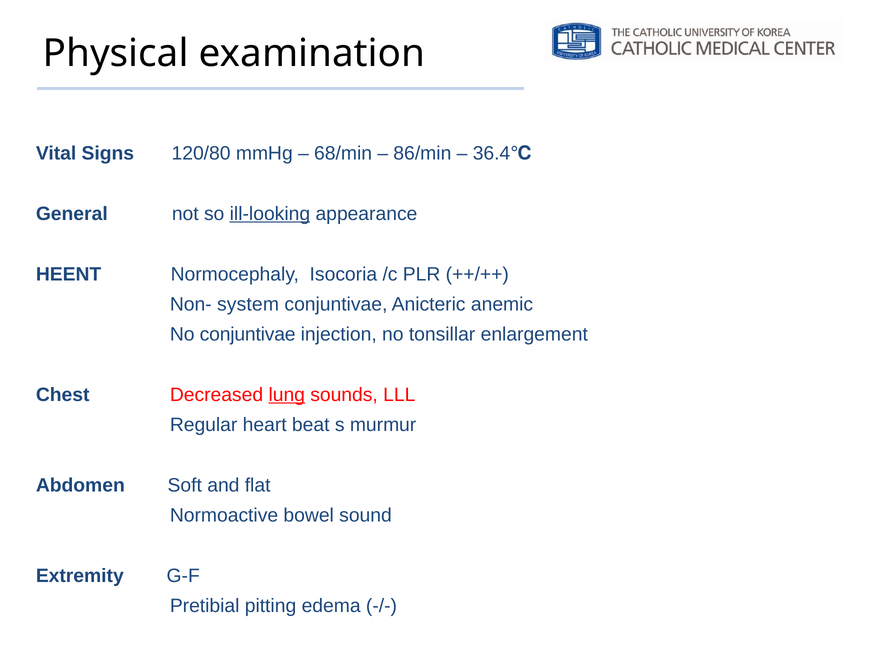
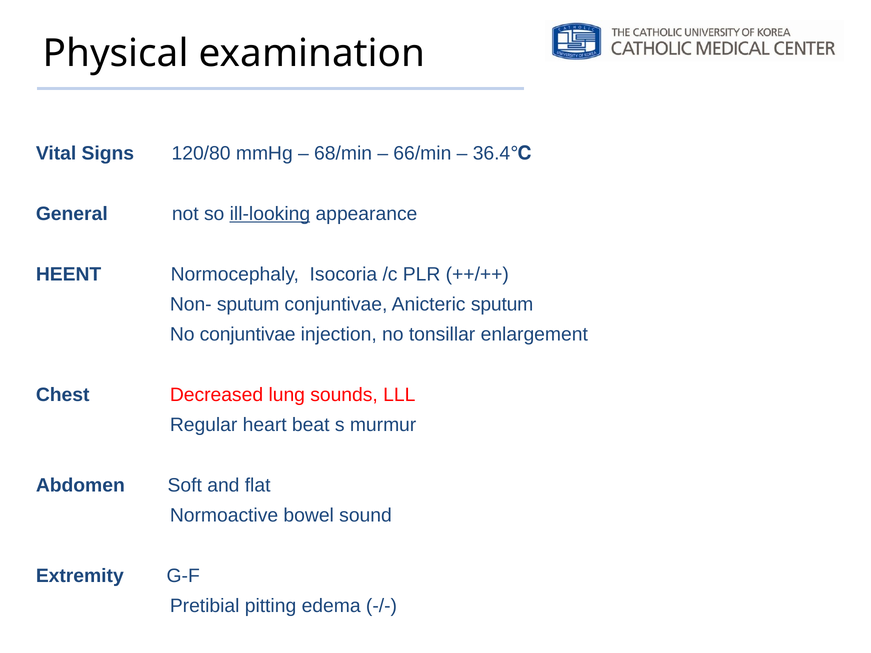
86/min: 86/min -> 66/min (422, 154)
Non- system: system -> sputum (248, 304)
Anicteric anemic: anemic -> sputum (502, 304)
lung underline: present -> none (287, 395)
